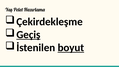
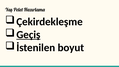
boyut underline: present -> none (71, 48)
